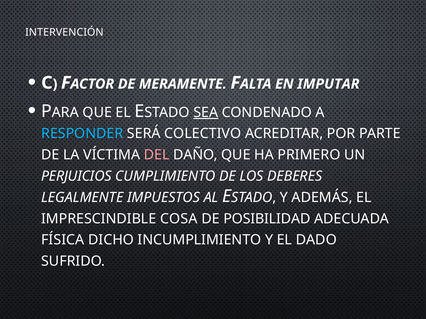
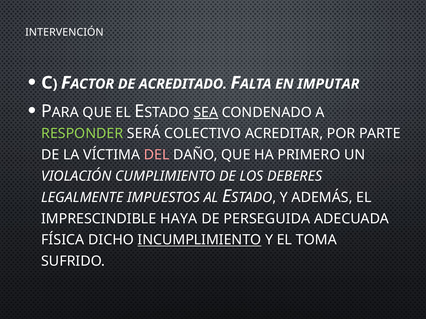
MERAMENTE: MERAMENTE -> ACREDITADO (183, 84)
RESPONDER colour: light blue -> light green (82, 134)
PERJUICIOS: PERJUICIOS -> VIOLACIÓN (76, 176)
COSA: COSA -> HAYA (179, 219)
POSIBILIDAD: POSIBILIDAD -> PERSEGUIDA (267, 219)
INCUMPLIMIENTO underline: none -> present (199, 240)
DADO: DADO -> TOMA (316, 240)
